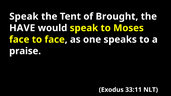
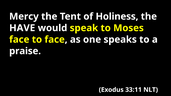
Speak: Speak -> Mercy (24, 16)
Brought: Brought -> Holiness (117, 16)
